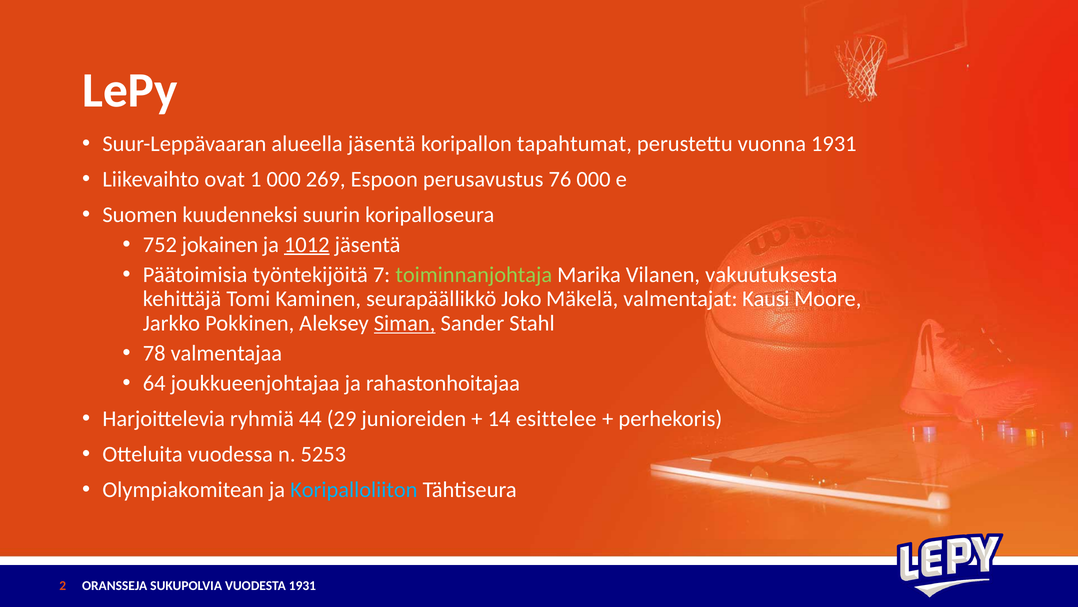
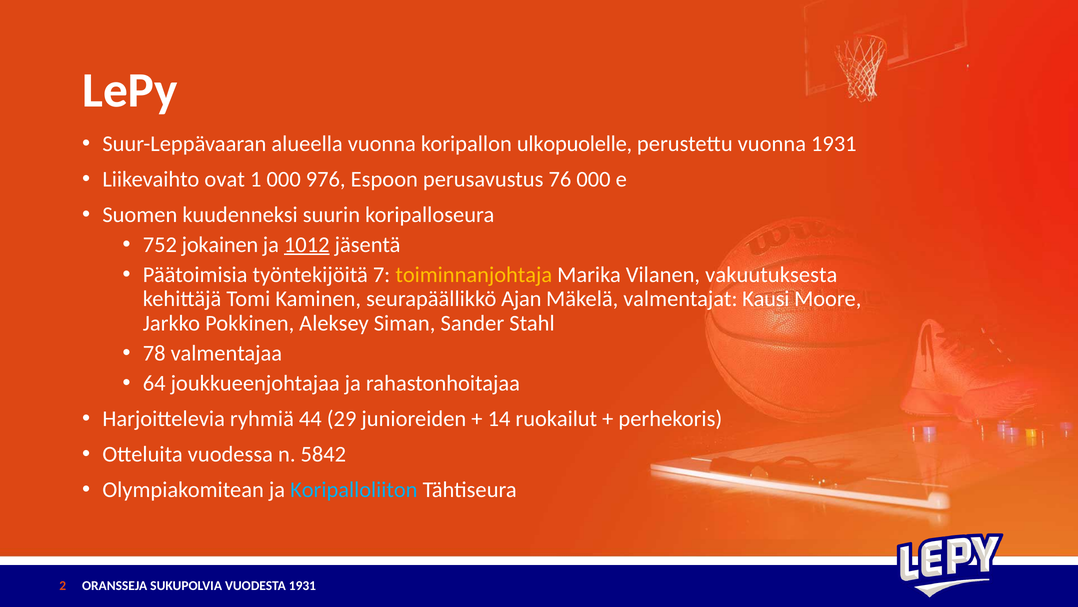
alueella jäsentä: jäsentä -> vuonna (382, 144)
tapahtumat: tapahtumat -> ulkopuolelle (575, 144)
269: 269 -> 976 (326, 179)
toiminnanjohtaja colour: light green -> yellow (474, 274)
Joko: Joko -> Ajan (521, 299)
Siman underline: present -> none (405, 323)
esittelee: esittelee -> ruokailut (556, 418)
5253: 5253 -> 5842 (323, 454)
